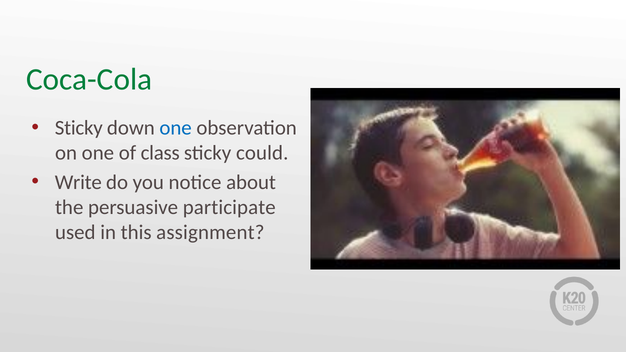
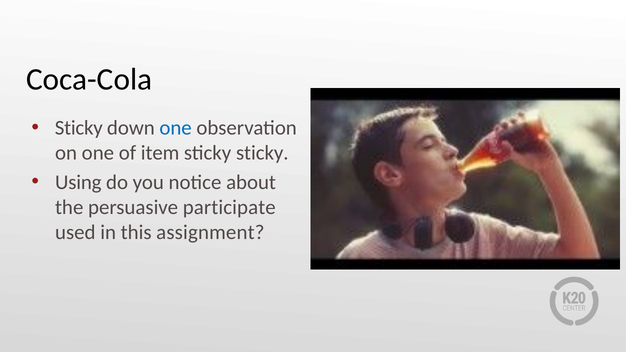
Coca-Cola colour: green -> black (89, 80)
class: class -> item (160, 153)
sticky could: could -> sticky (262, 153)
Write: Write -> Using (78, 182)
